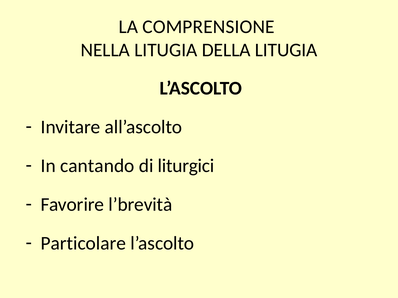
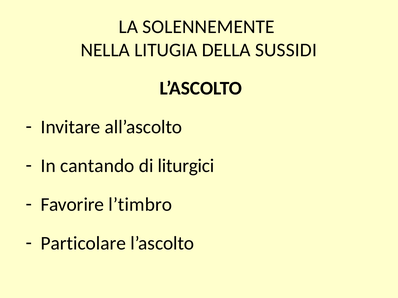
COMPRENSIONE: COMPRENSIONE -> SOLENNEMENTE (209, 27)
DELLA LITUGIA: LITUGIA -> SUSSIDI (286, 50)
l’brevità: l’brevità -> l’timbro (140, 205)
